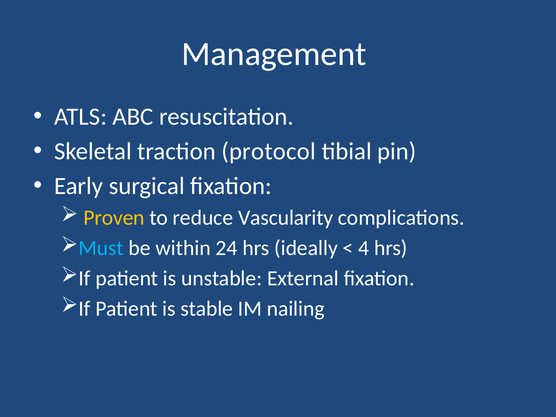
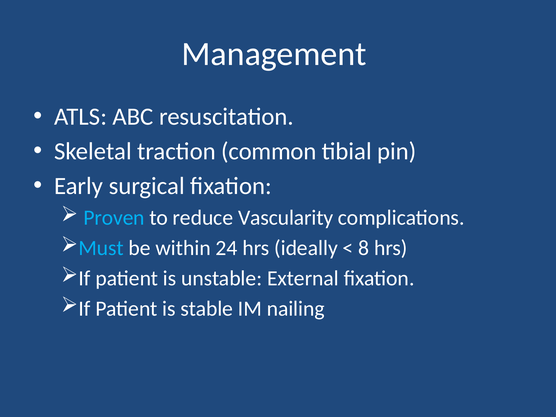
protocol: protocol -> common (269, 151)
Proven colour: yellow -> light blue (114, 218)
4: 4 -> 8 (364, 248)
